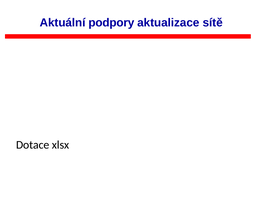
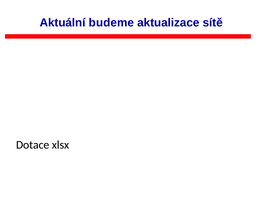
podpory: podpory -> budeme (111, 23)
